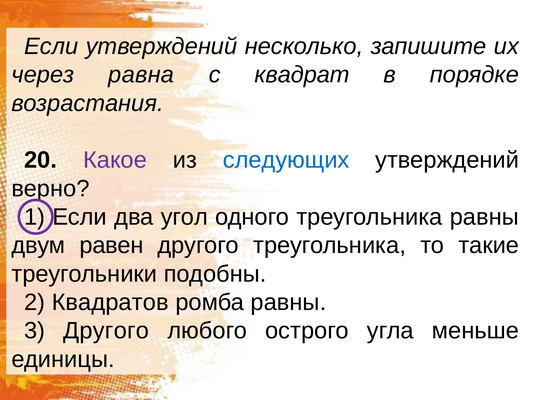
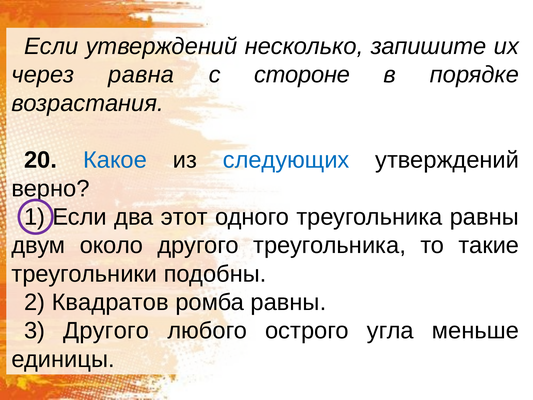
квадрат: квадрат -> стороне (302, 75)
Какое colour: purple -> blue (115, 160)
угол: угол -> этот (184, 217)
равен: равен -> около (111, 245)
